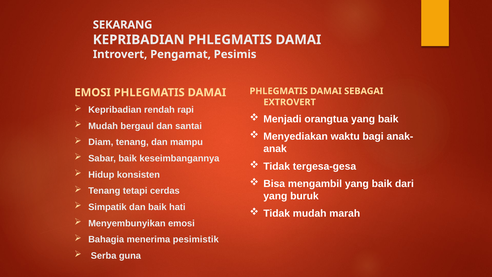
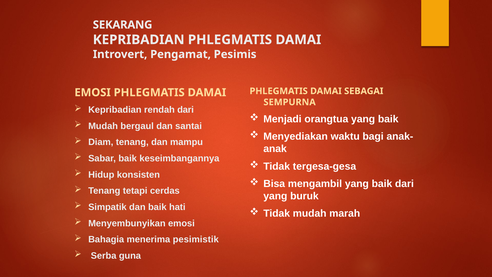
EXTROVERT: EXTROVERT -> SEMPURNA (290, 102)
rendah rapi: rapi -> dari (186, 110)
